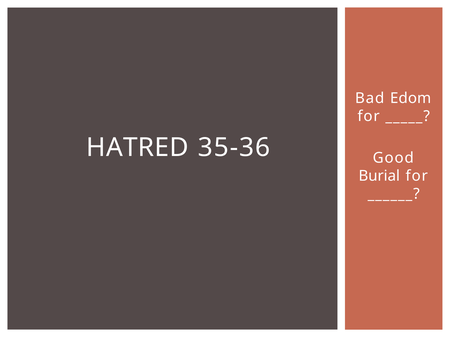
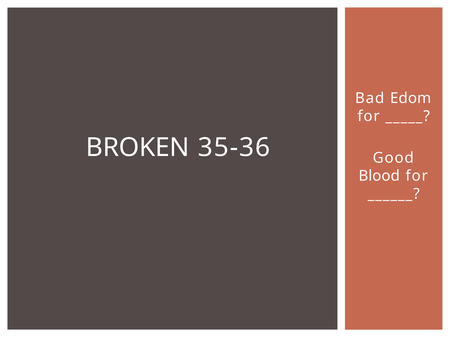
HATRED: HATRED -> BROKEN (138, 148)
Burial: Burial -> Blood (379, 176)
